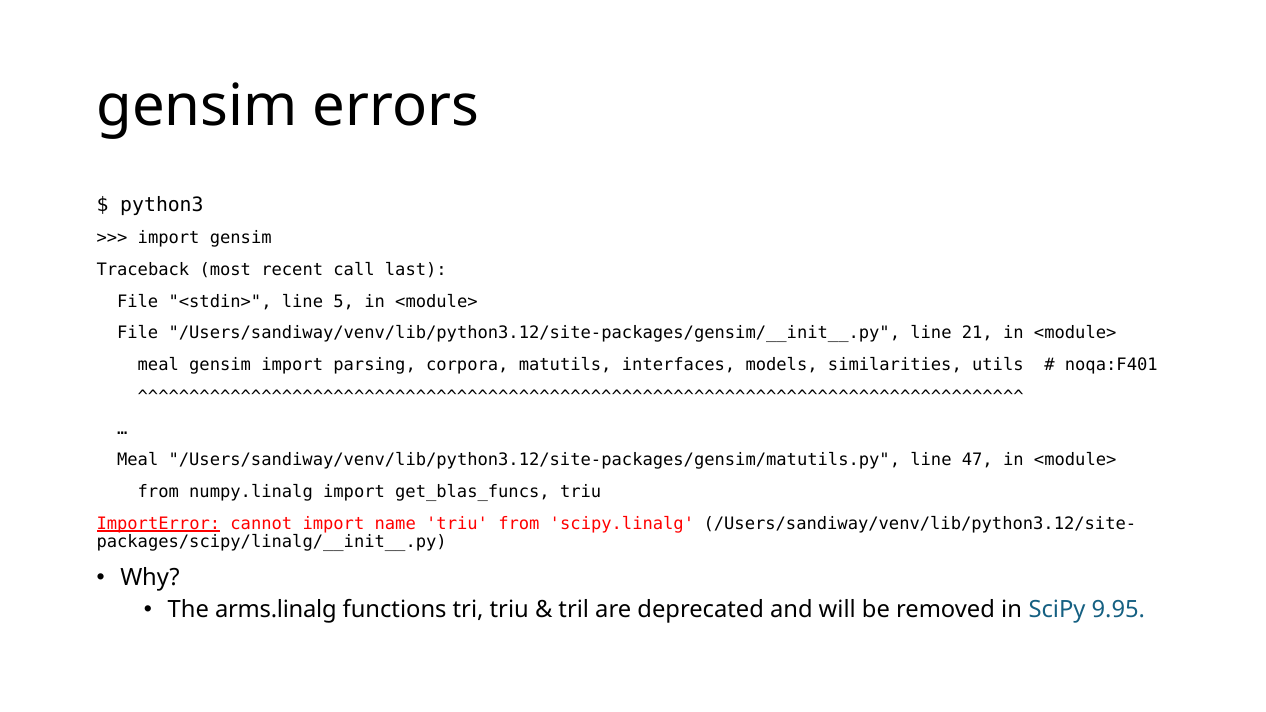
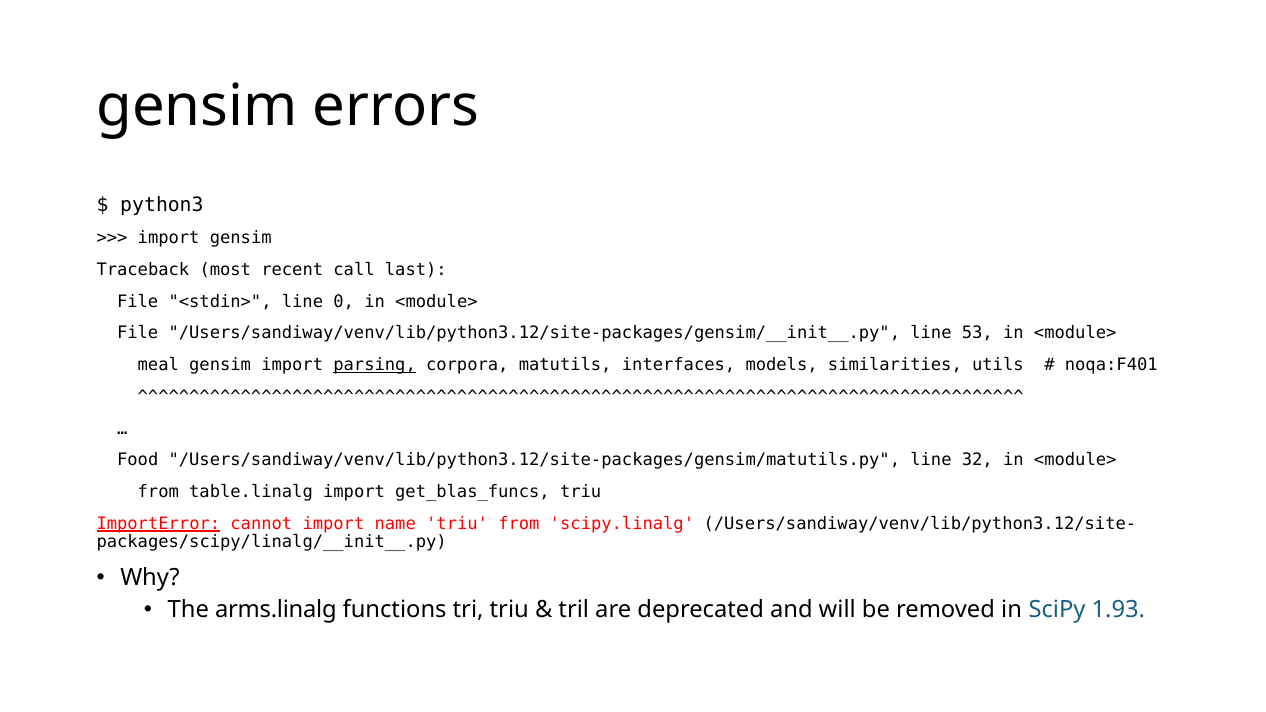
5: 5 -> 0 (344, 302)
21: 21 -> 53 (977, 333)
parsing underline: none -> present (375, 365)
Meal: Meal -> Food (138, 460)
47: 47 -> 32 (977, 460)
numpy.linalg: numpy.linalg -> table.linalg (251, 492)
9.95: 9.95 -> 1.93 (1118, 610)
